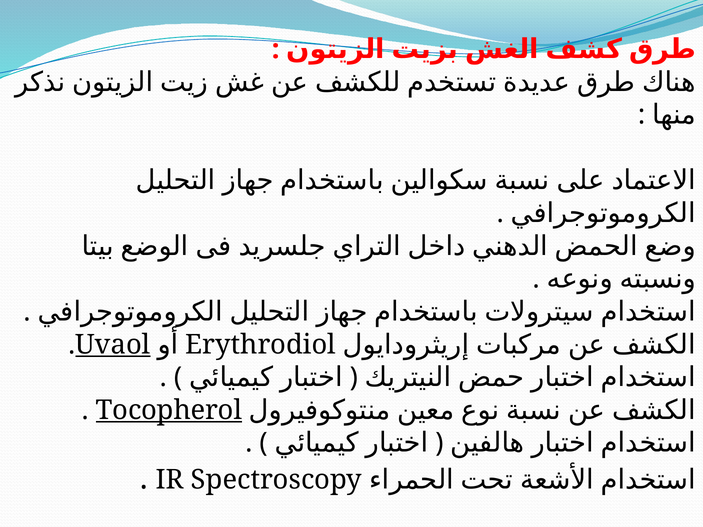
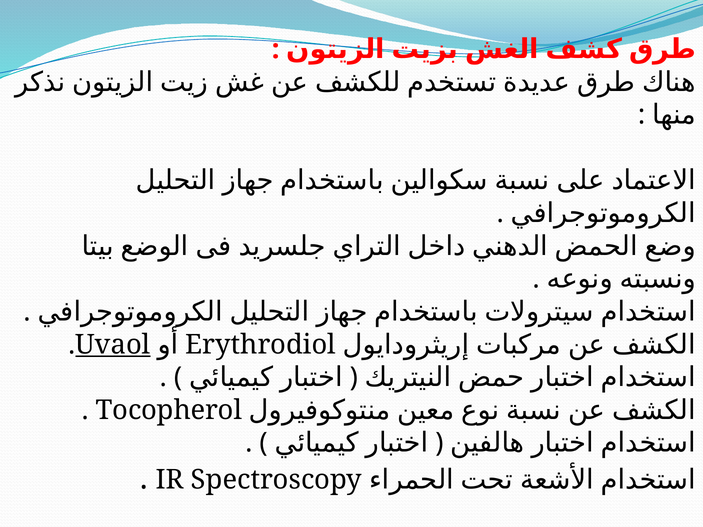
Tocopherol underline: present -> none (169, 410)
